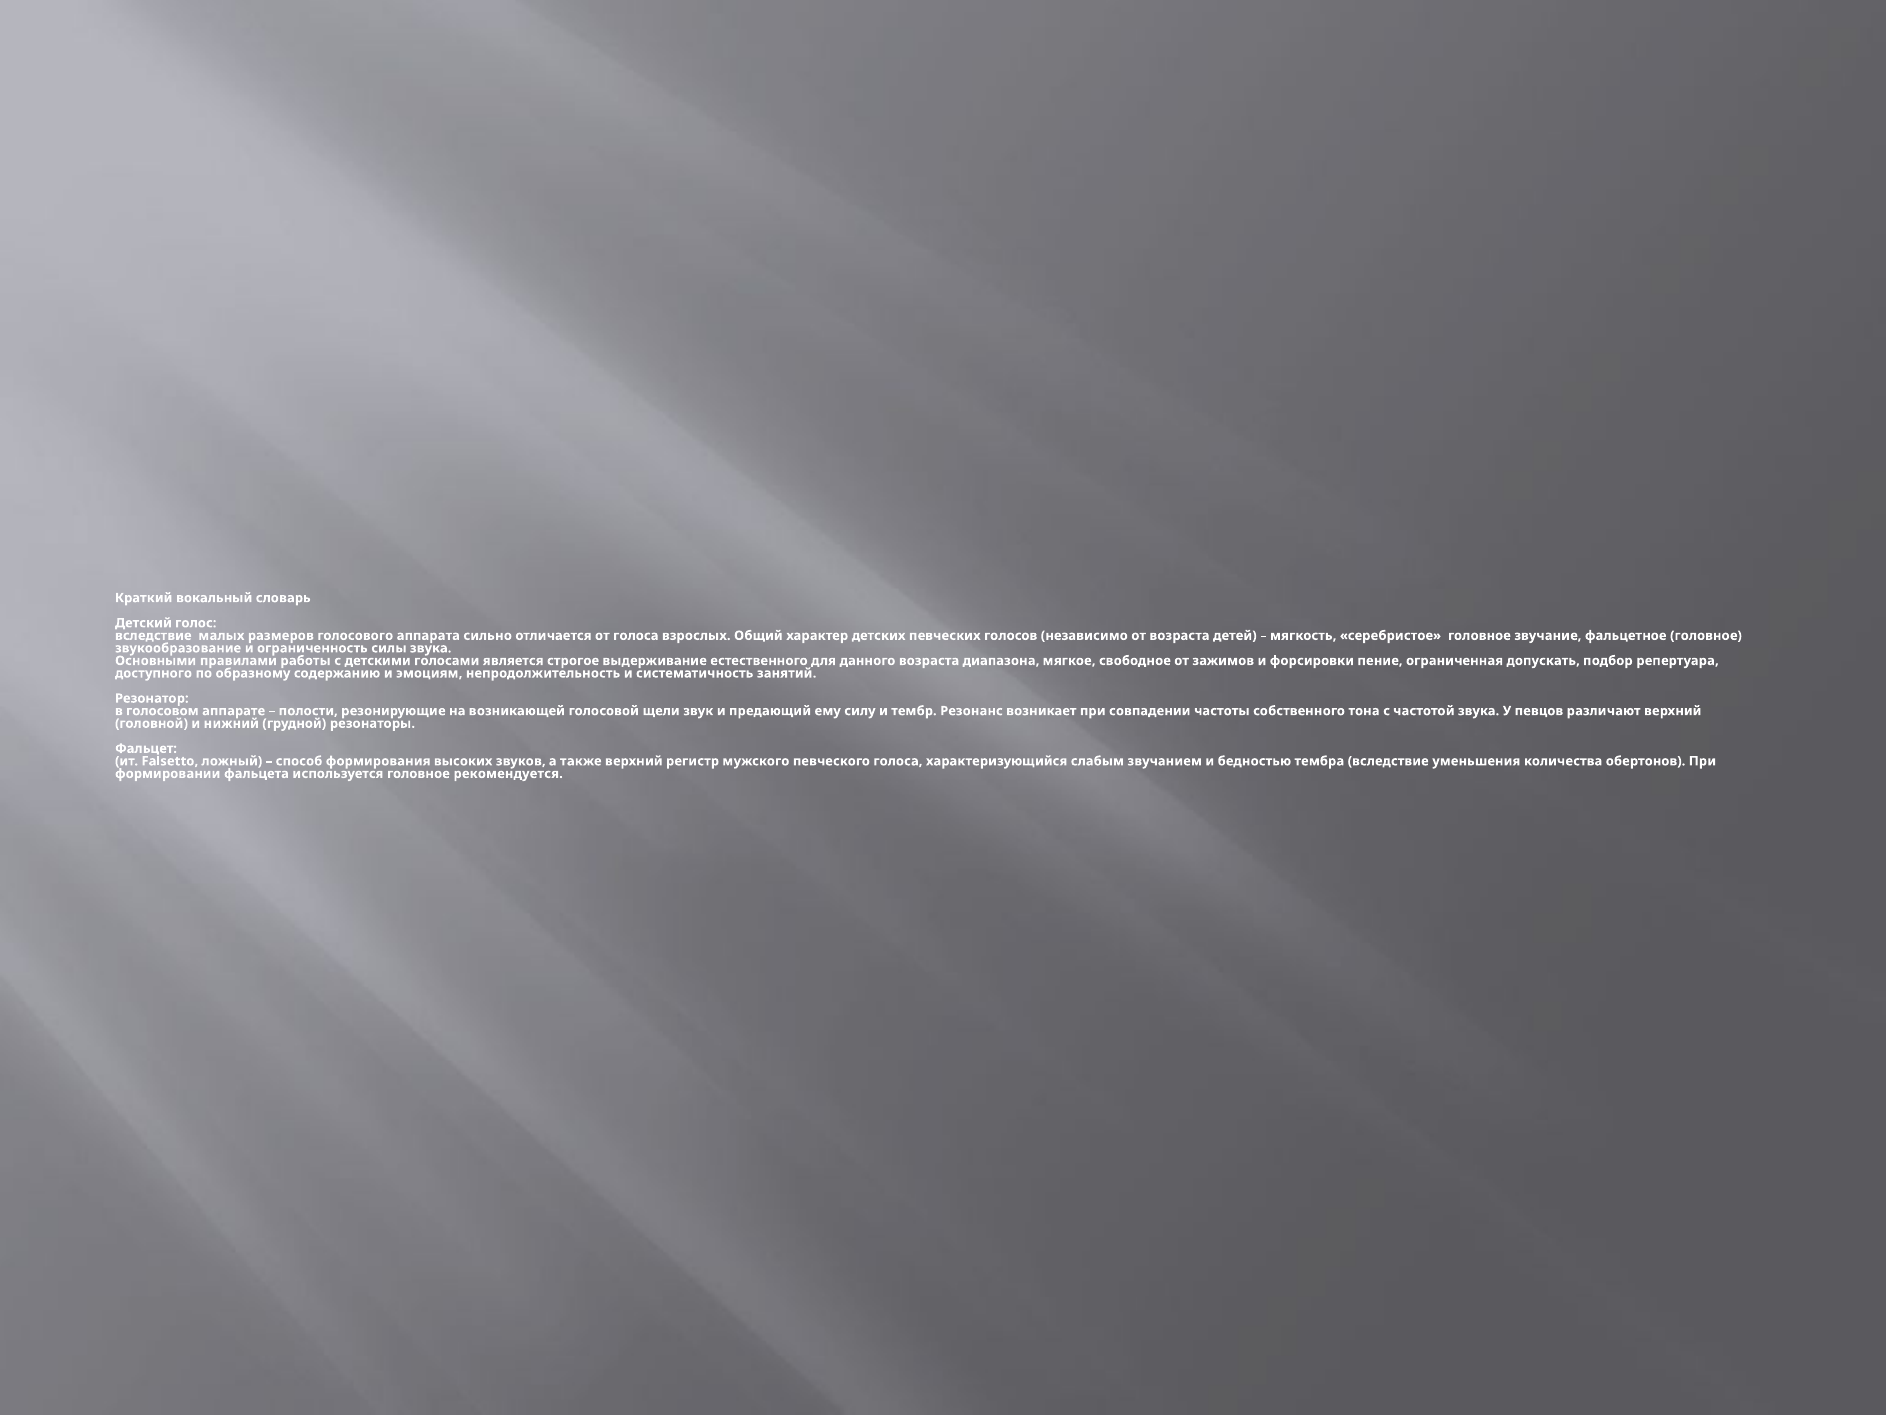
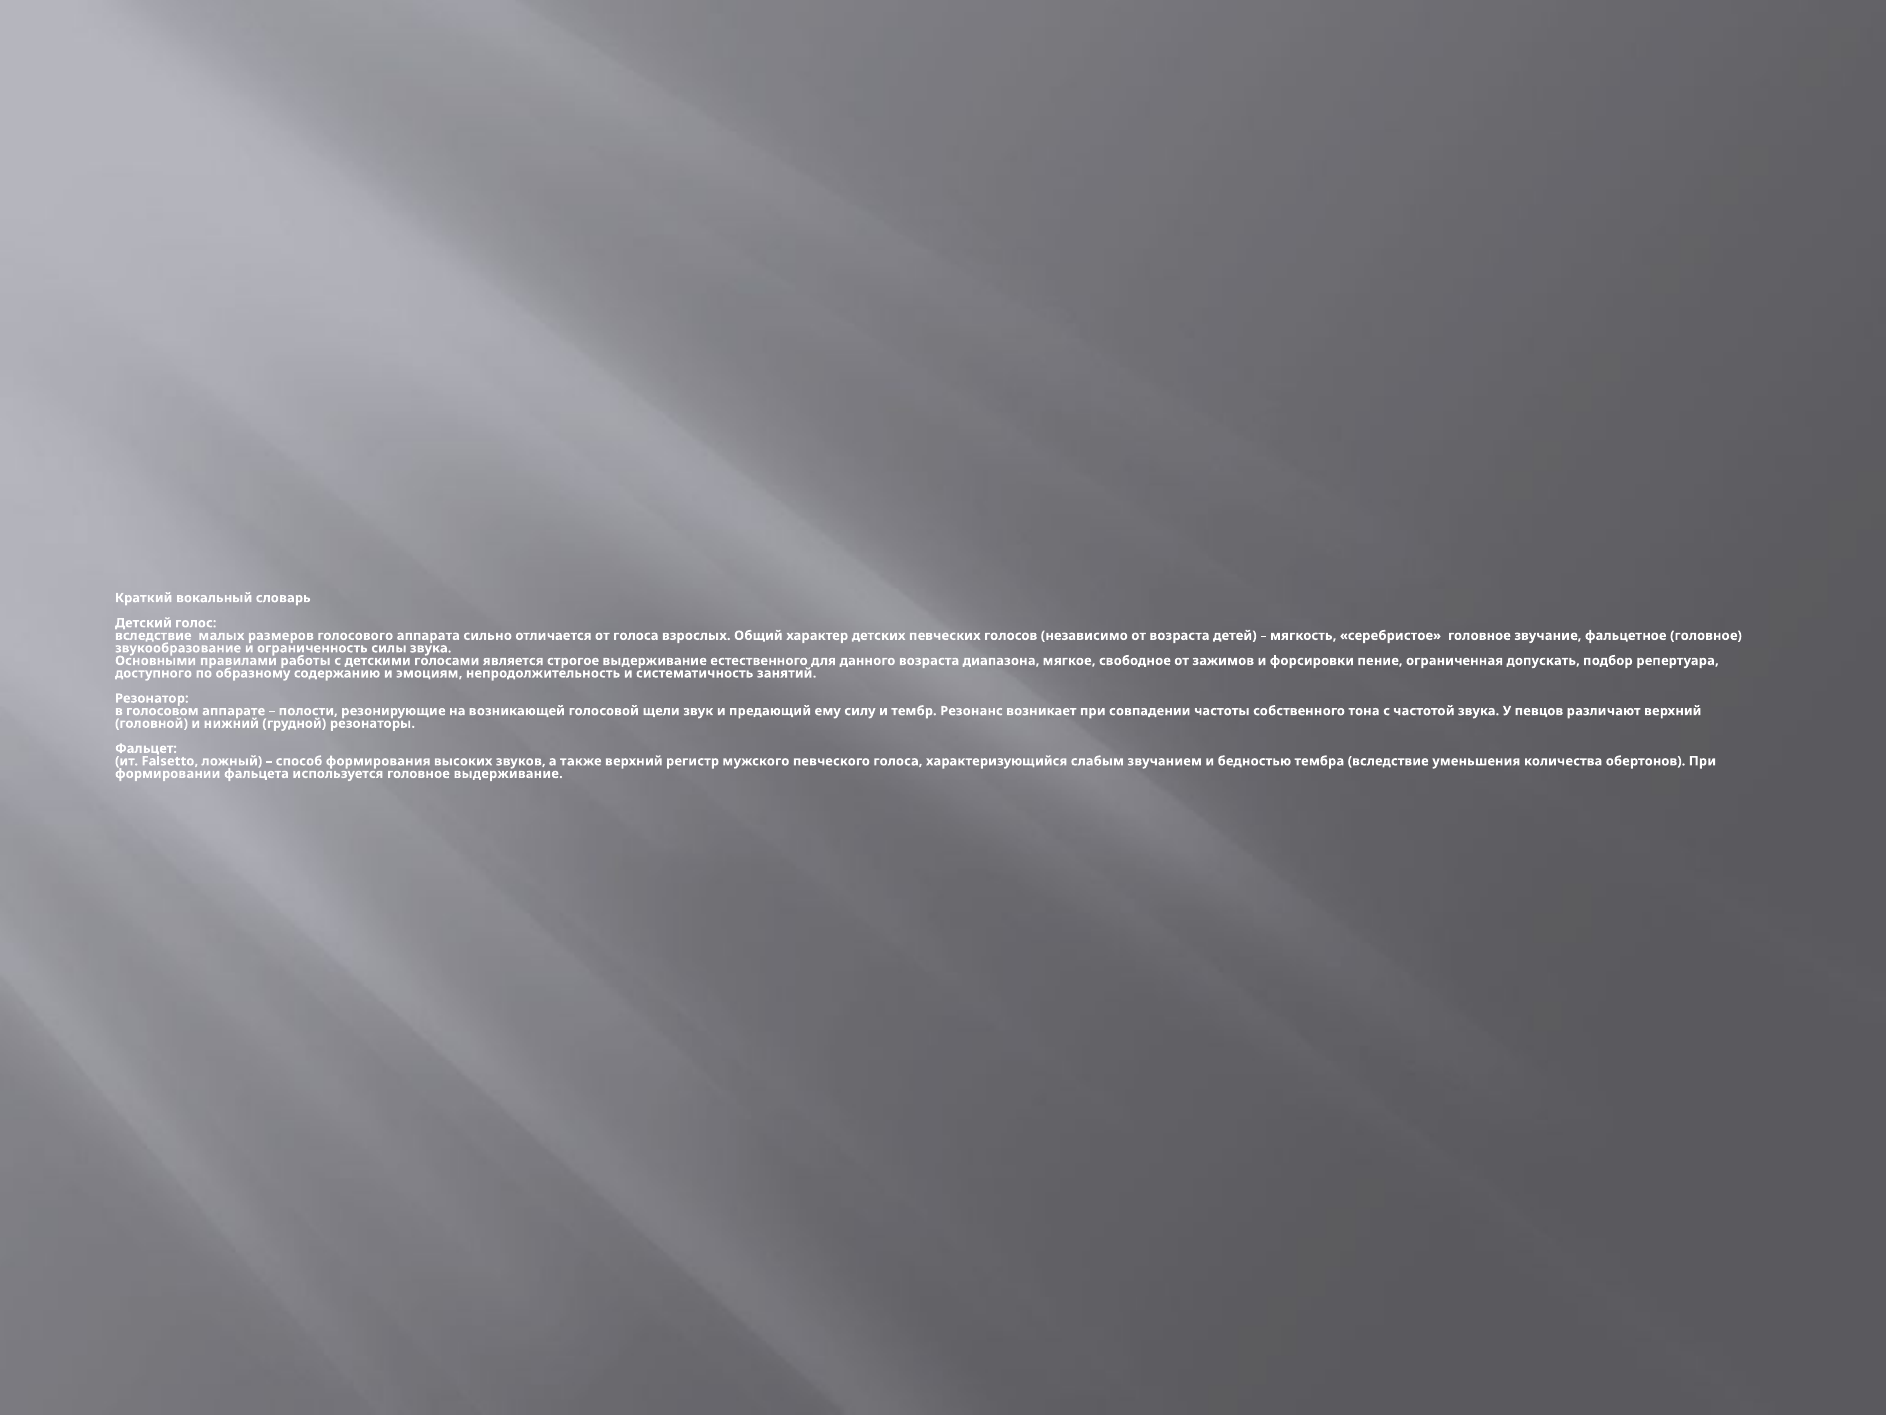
головное рекомендуется: рекомендуется -> выдерживание (508, 773)
